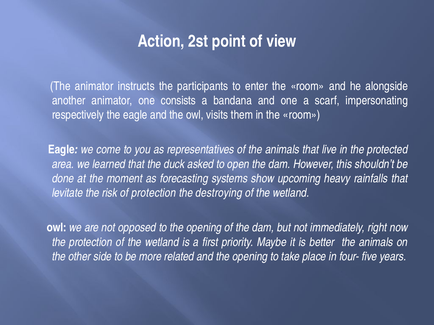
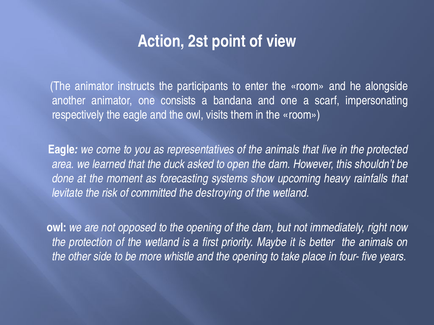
of protection: protection -> committed (154, 193)
related: related -> whistle (179, 257)
